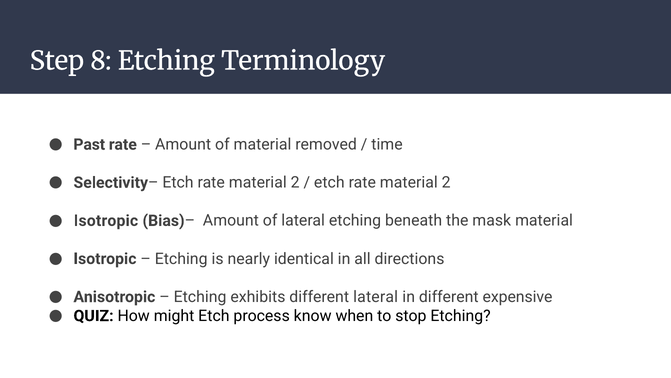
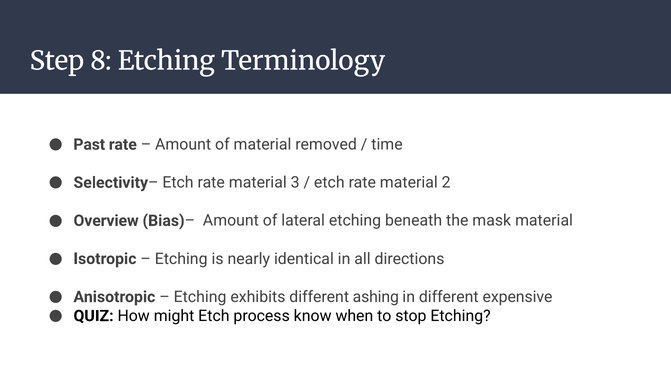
2: 2 -> 3 (295, 182)
Isotropic: Isotropic -> Overview (106, 220)
different lateral: lateral -> ashing (376, 296)
